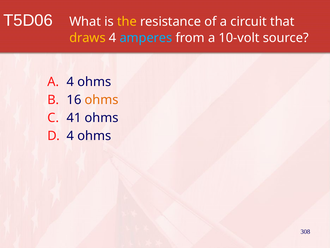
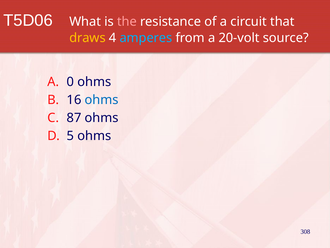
the colour: yellow -> pink (127, 22)
10-volt: 10-volt -> 20-volt (239, 38)
A 4: 4 -> 0 (70, 82)
ohms colour: orange -> blue (102, 100)
41: 41 -> 87 (74, 118)
4: 4 -> 5 (70, 136)
